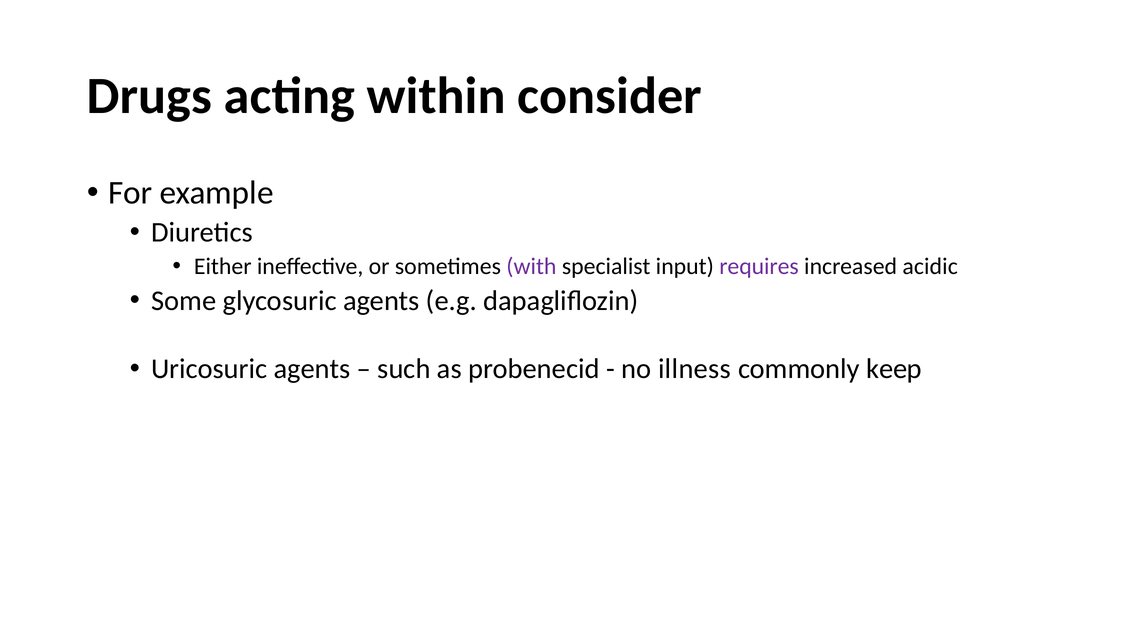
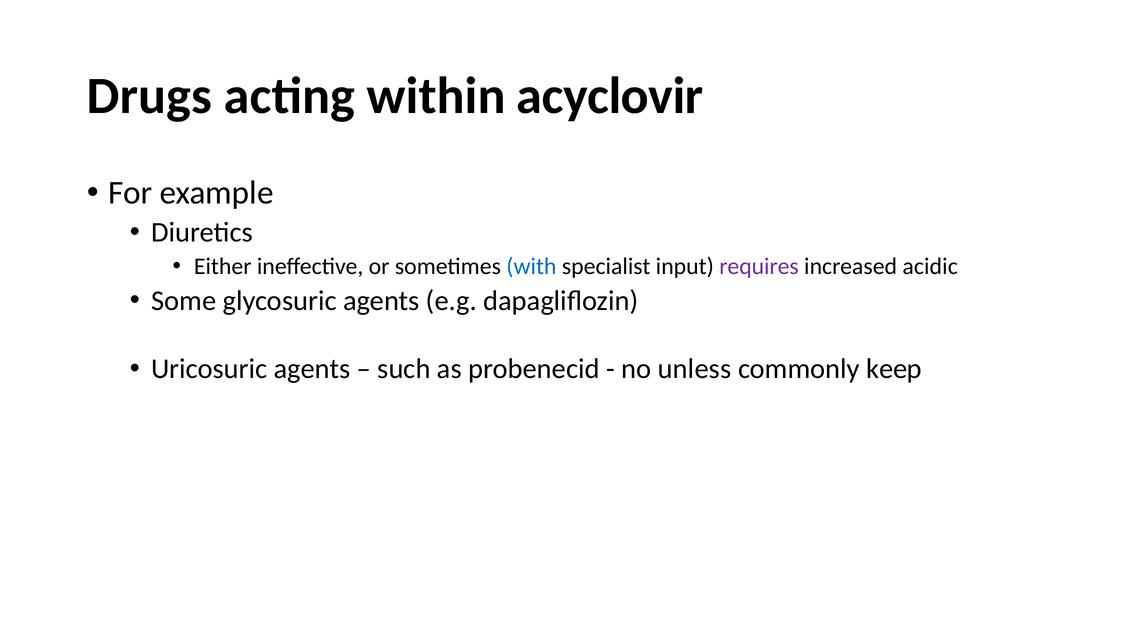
consider: consider -> acyclovir (610, 96)
with colour: purple -> blue (531, 266)
illness: illness -> unless (695, 369)
